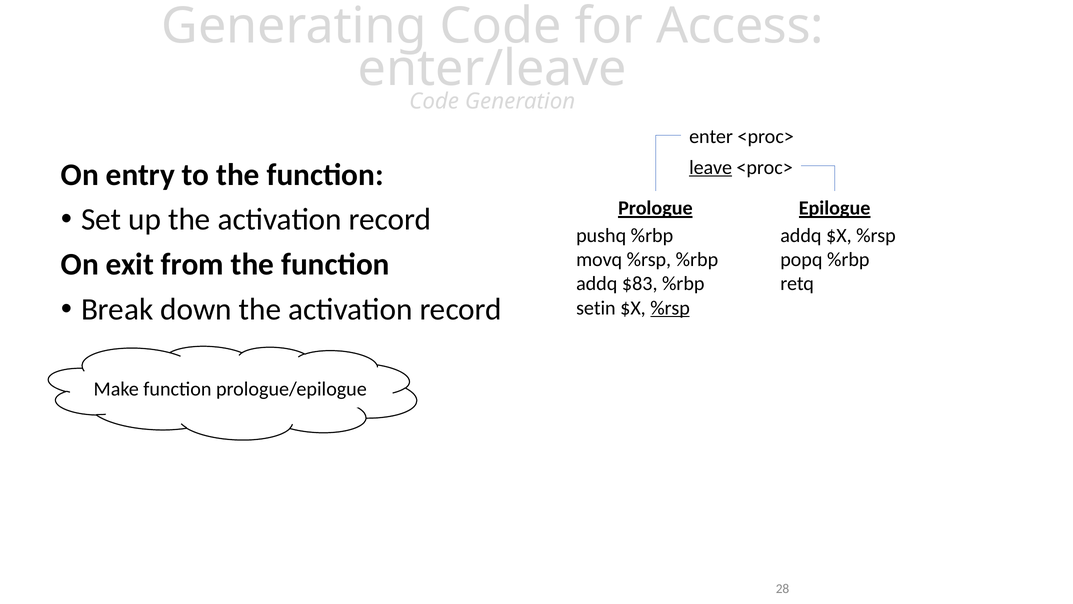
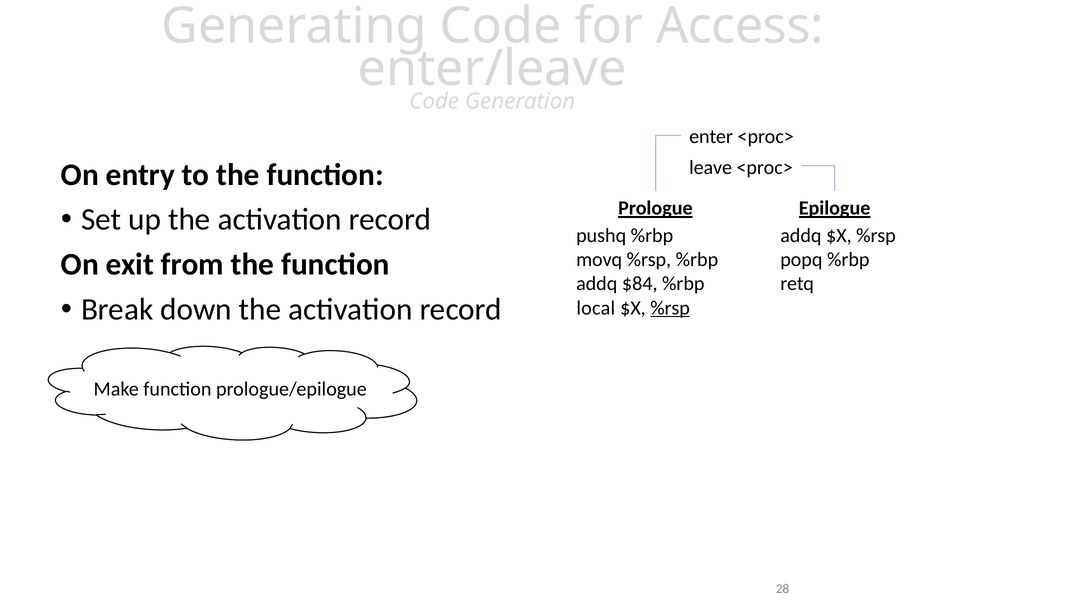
leave underline: present -> none (711, 167)
$83: $83 -> $84 (640, 284)
setin: setin -> local (596, 308)
